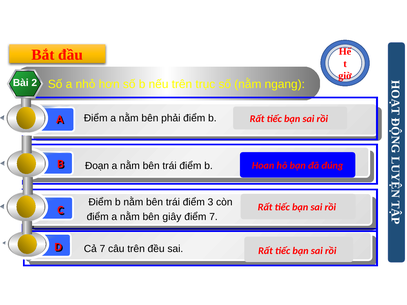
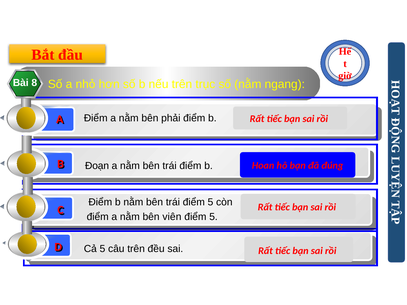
2: 2 -> 8 (34, 83)
trái điểm 3: 3 -> 5 (210, 202)
giây: giây -> viên (172, 217)
7: 7 -> 5 (214, 217)
Cả 7: 7 -> 5 (102, 249)
